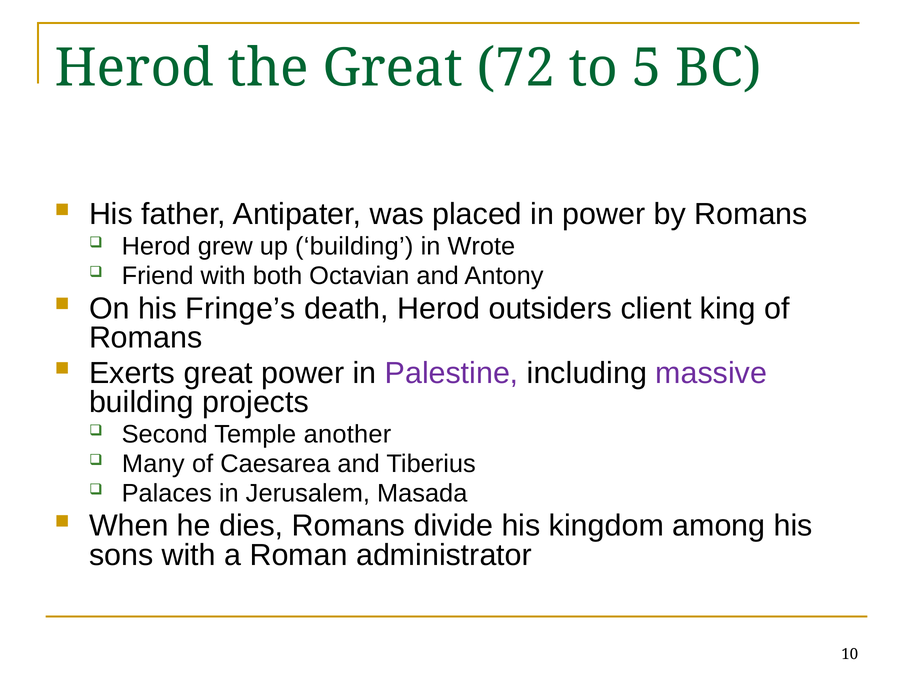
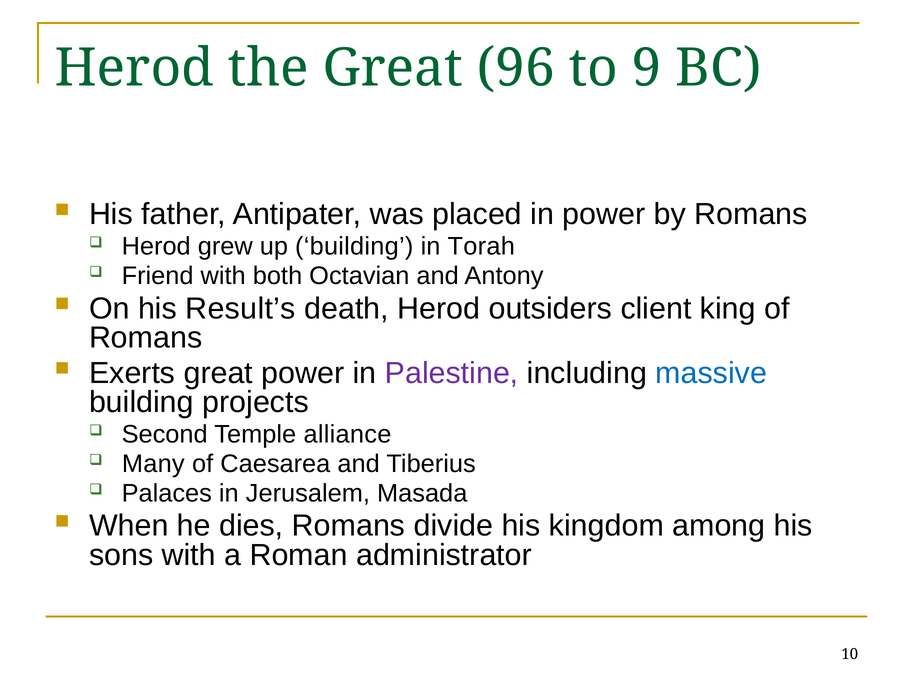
72: 72 -> 96 (516, 68)
5: 5 -> 9 (647, 68)
Wrote: Wrote -> Torah (481, 246)
Fringe’s: Fringe’s -> Result’s (240, 308)
massive colour: purple -> blue (711, 373)
another: another -> alliance (347, 434)
